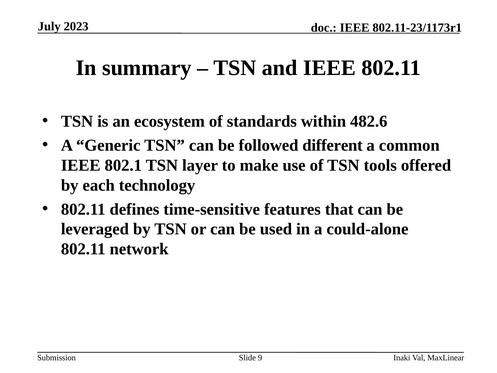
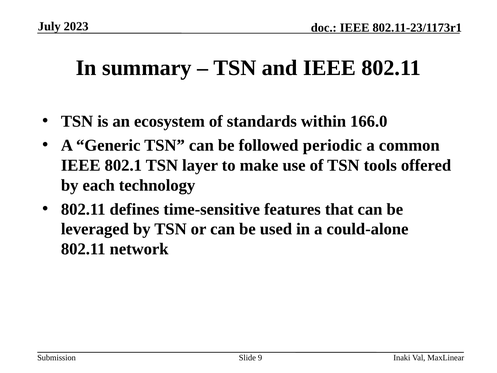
482.6: 482.6 -> 166.0 (369, 121)
different: different -> periodic (332, 145)
